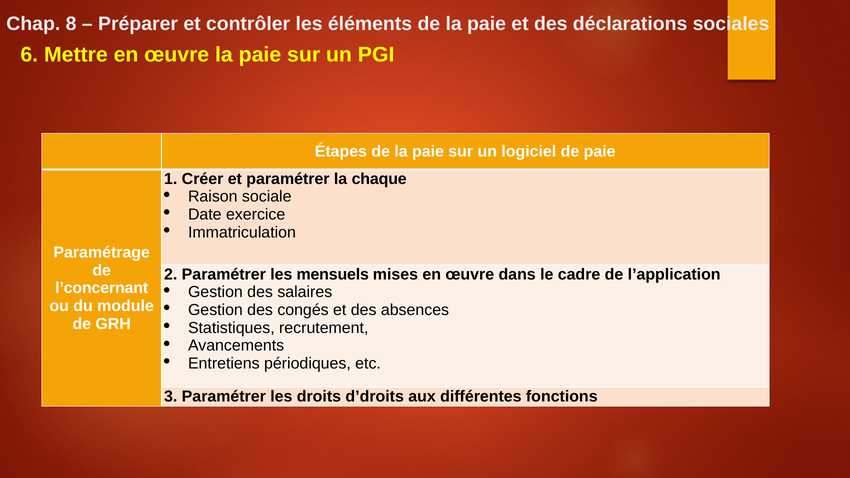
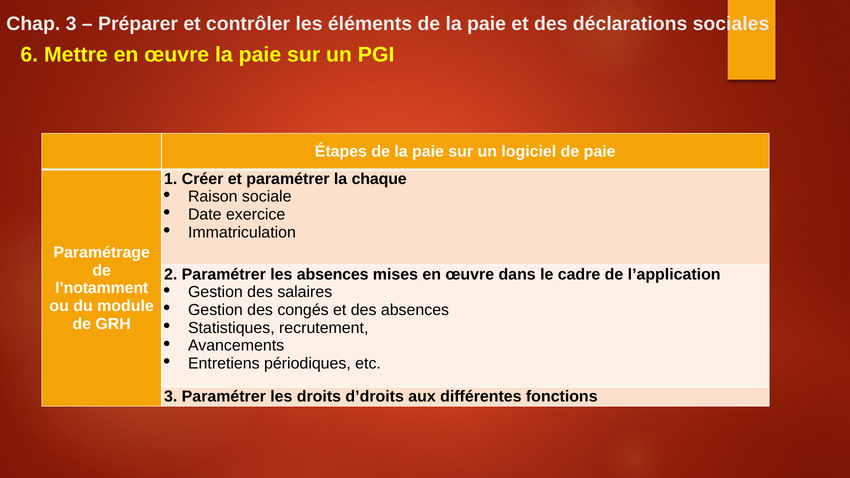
Chap 8: 8 -> 3 (71, 24)
les mensuels: mensuels -> absences (333, 274)
l’concernant: l’concernant -> l’notamment (102, 288)
